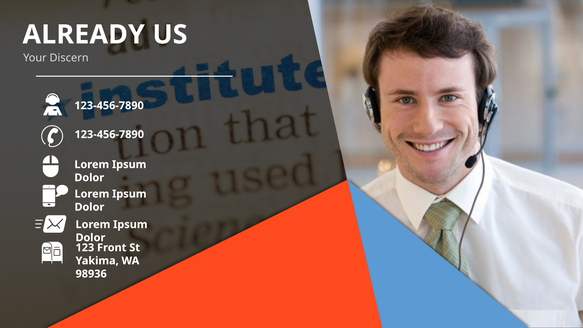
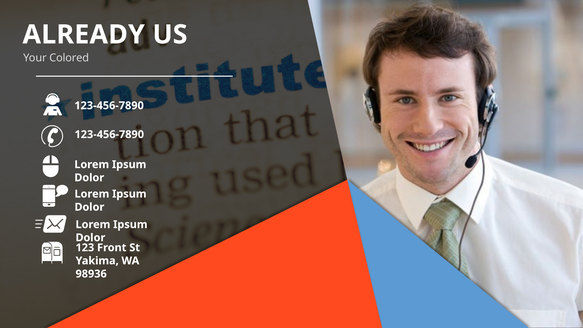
Discern: Discern -> Colored (69, 58)
